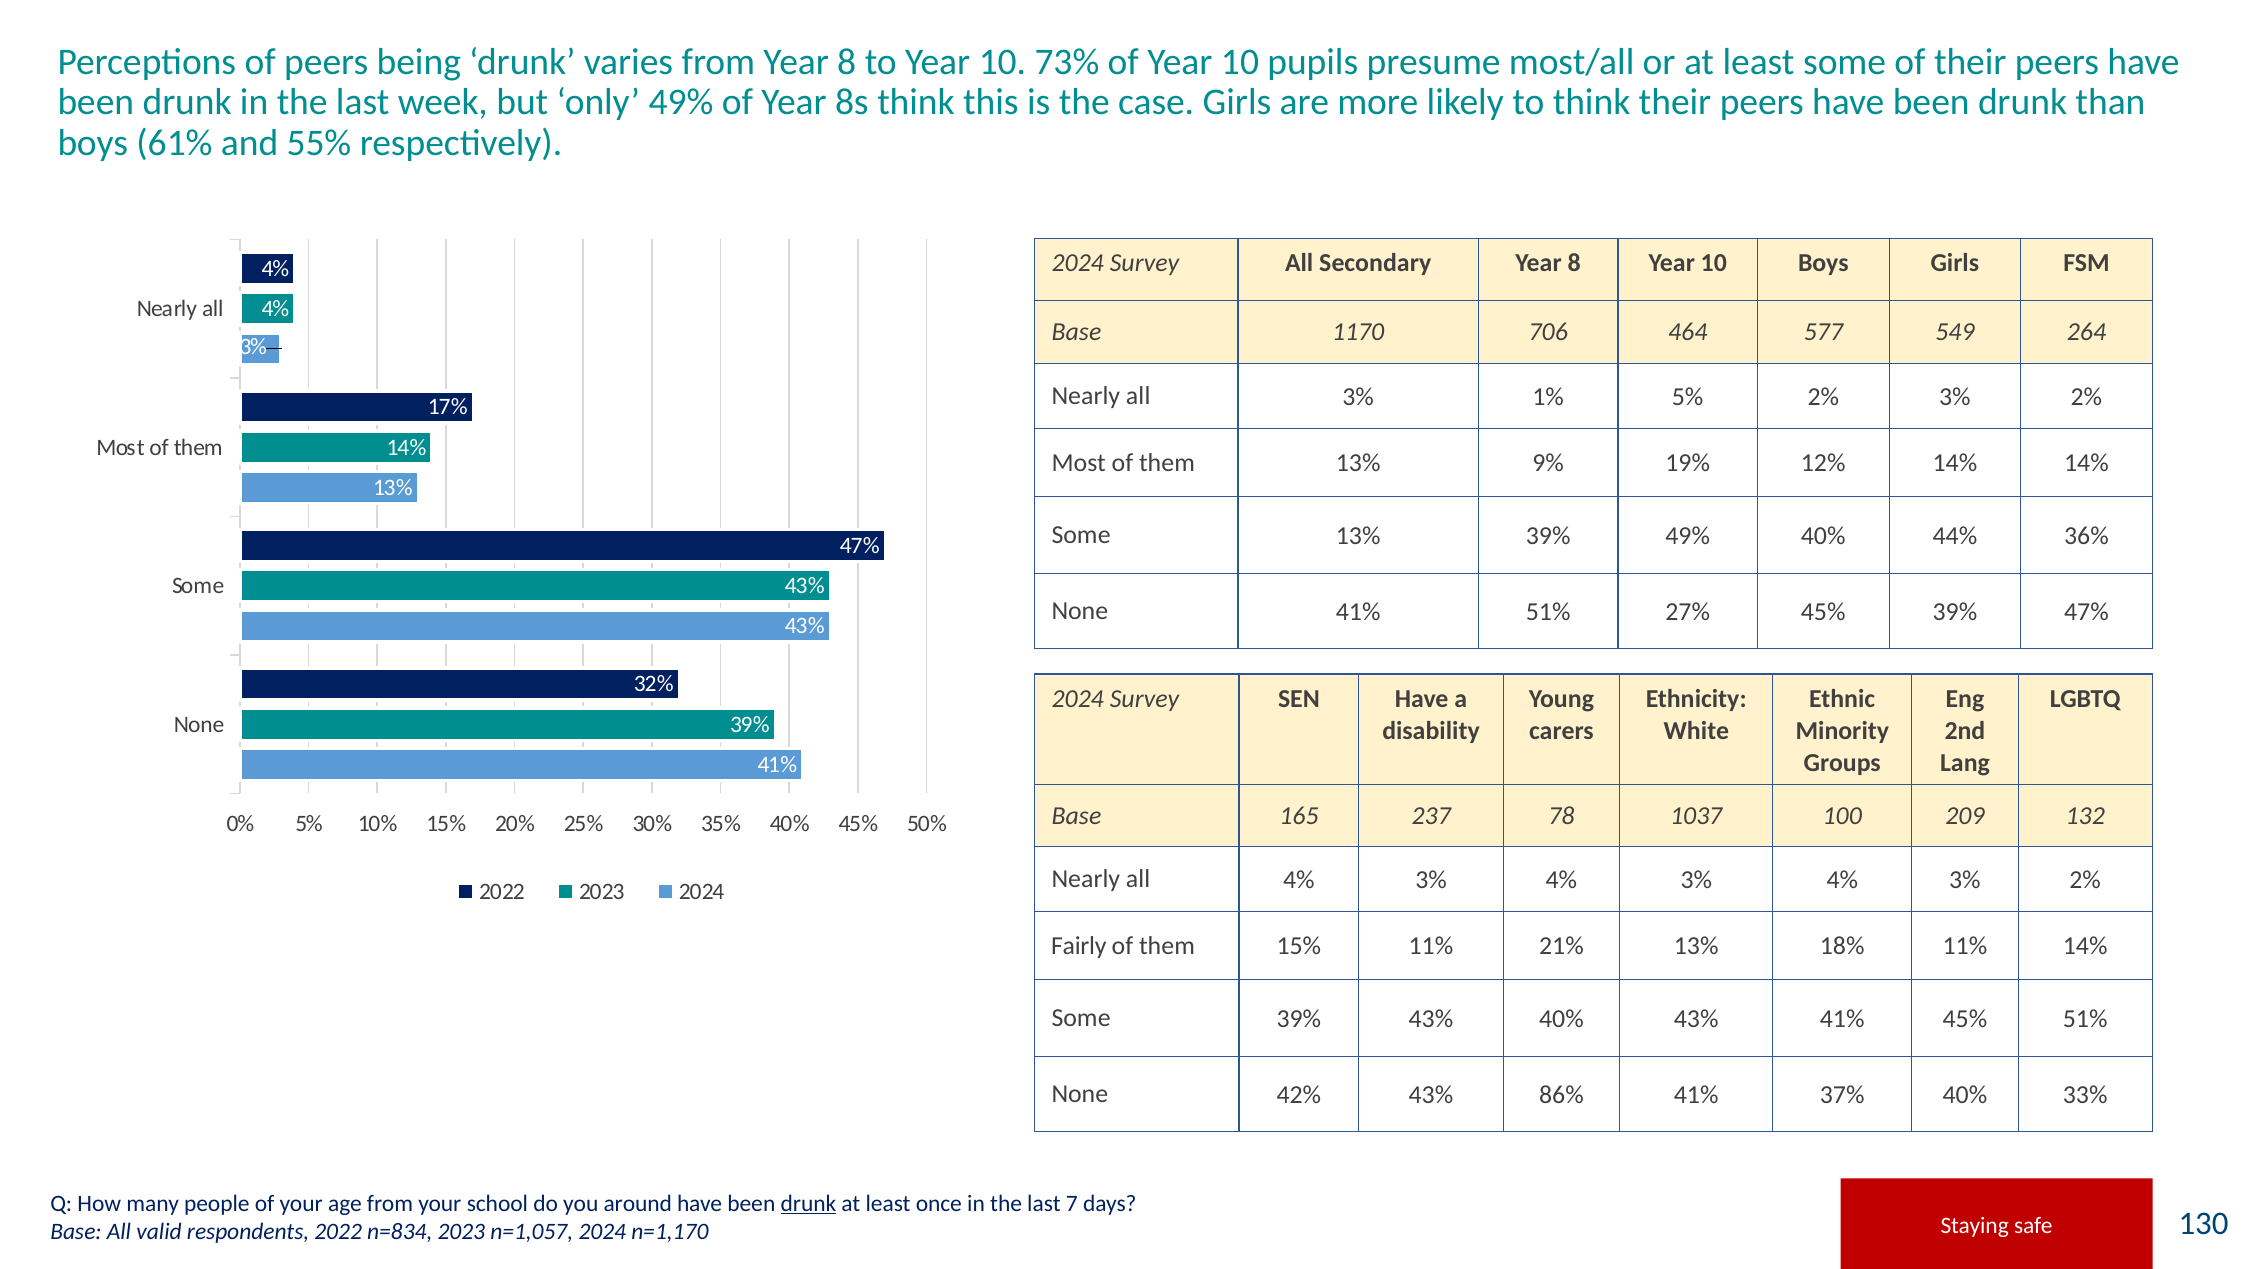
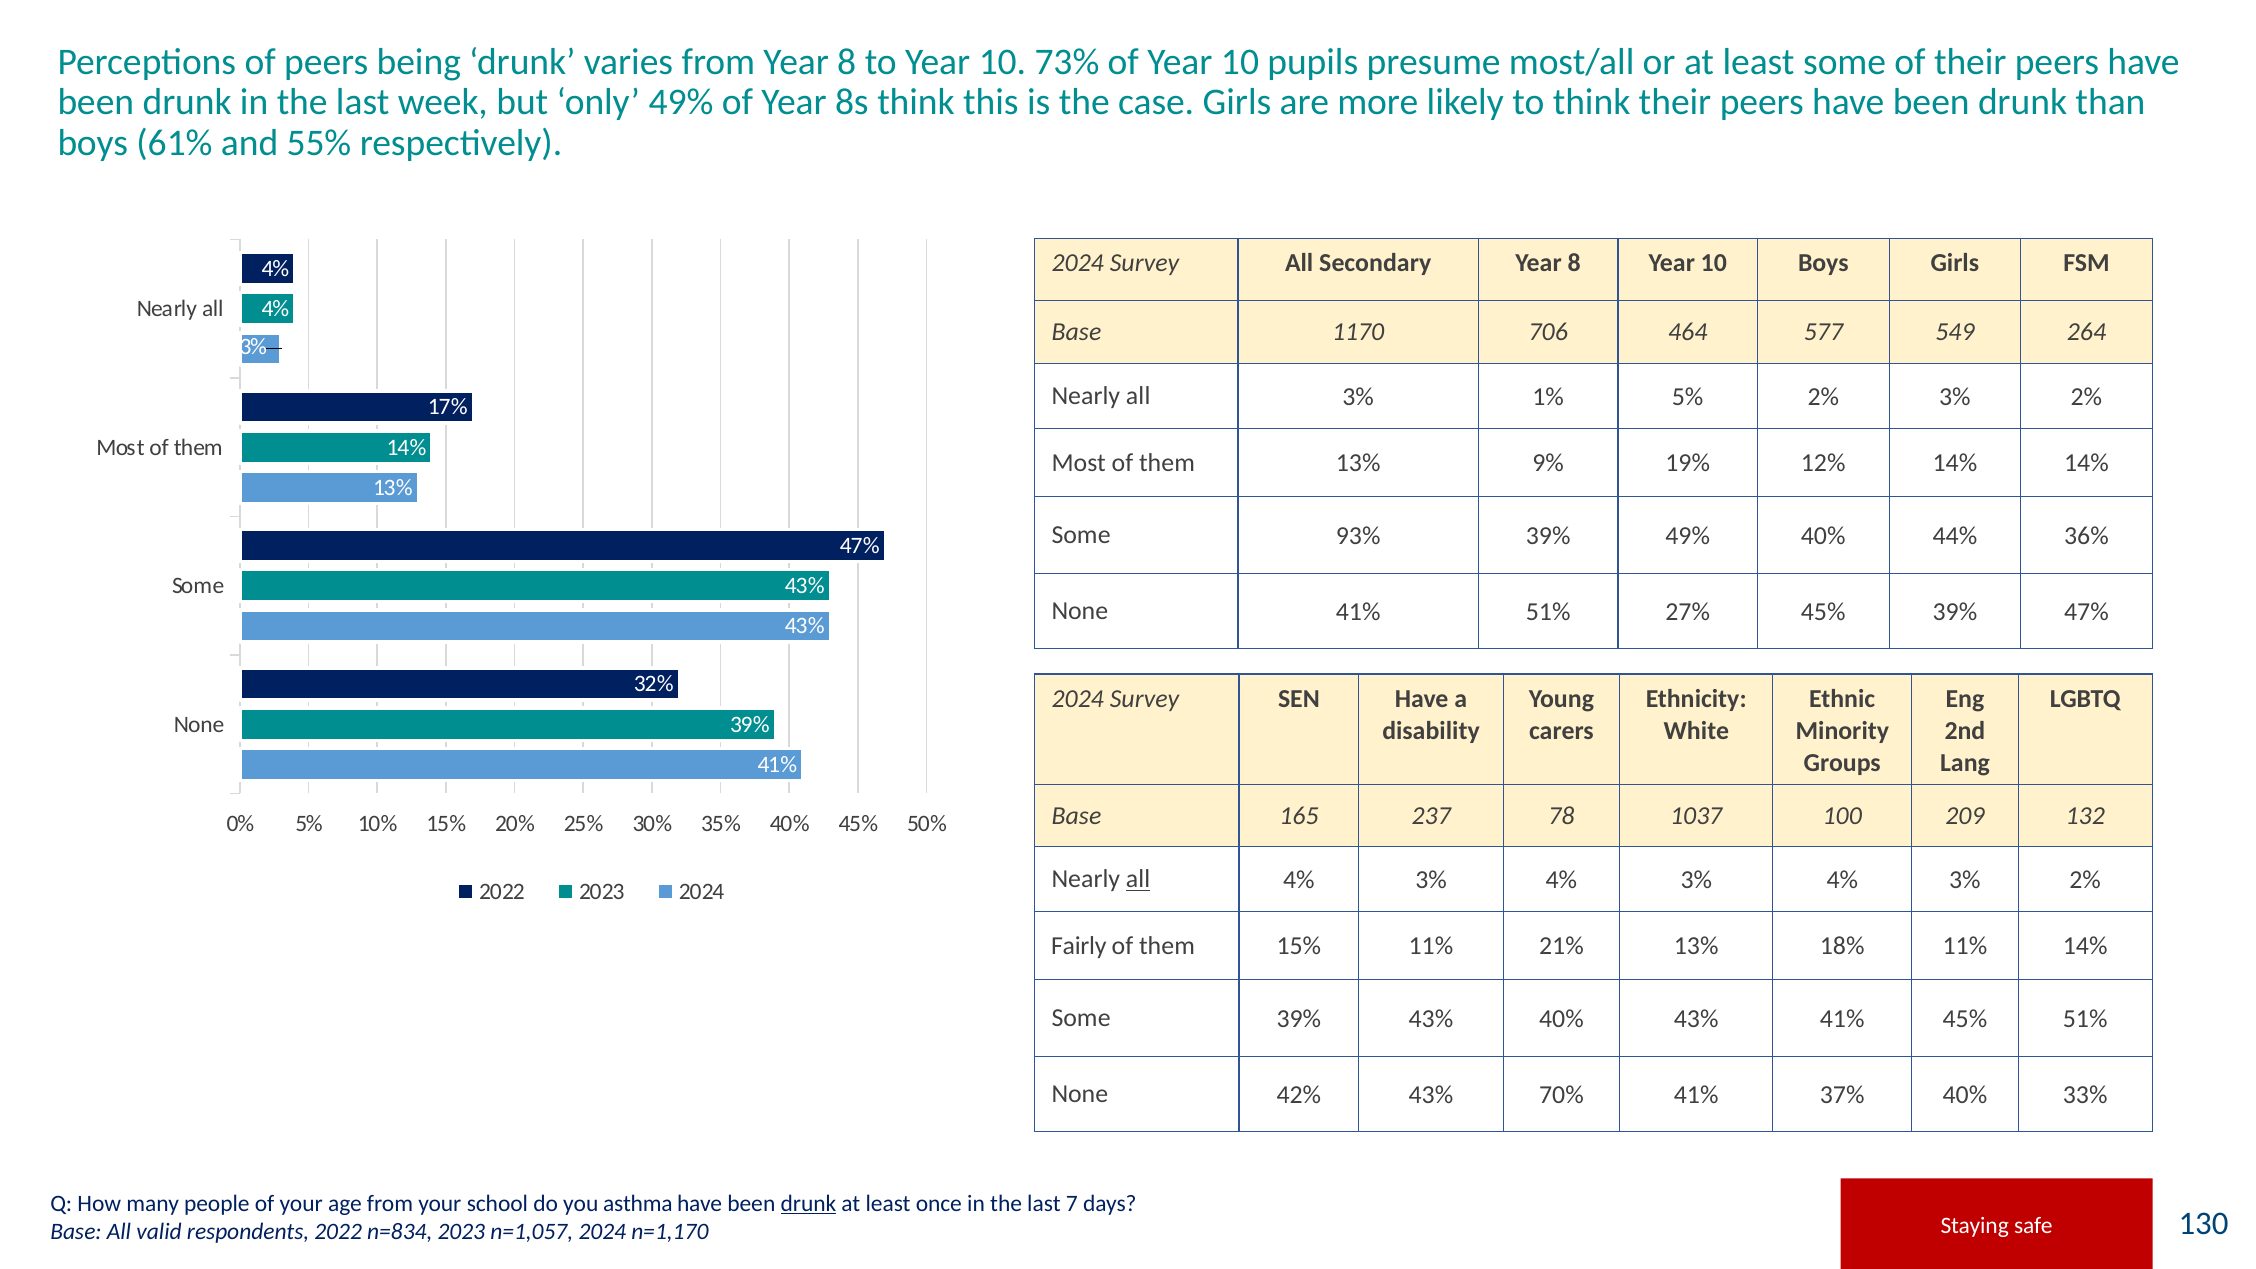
Some 13%: 13% -> 93% (1358, 536)
all underline: none -> present (1138, 879)
86%: 86% -> 70% (1561, 1095)
around: around -> asthma (638, 1203)
